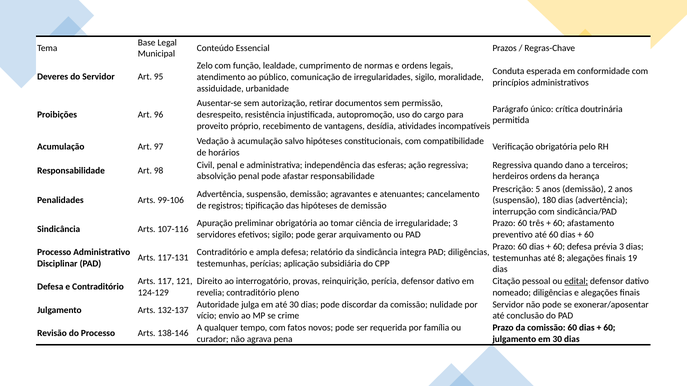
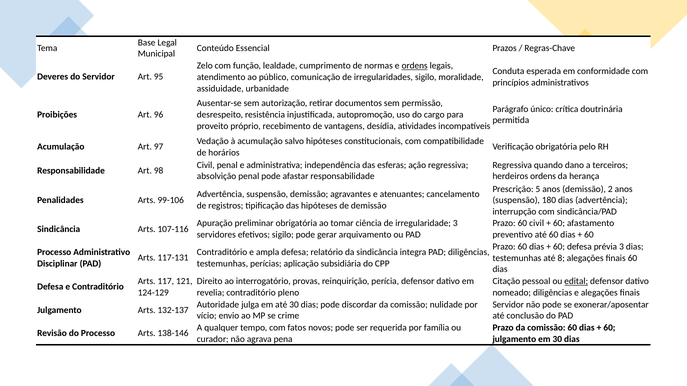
ordens underline: none -> present (415, 66)
60 três: três -> civil (537, 224)
finais 19: 19 -> 60 (632, 258)
